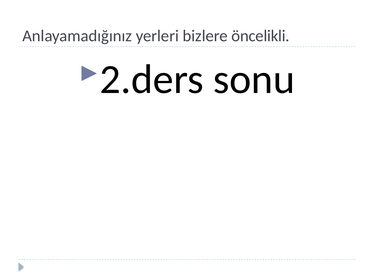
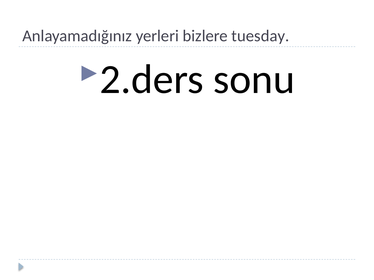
öncelikli: öncelikli -> tuesday (260, 36)
